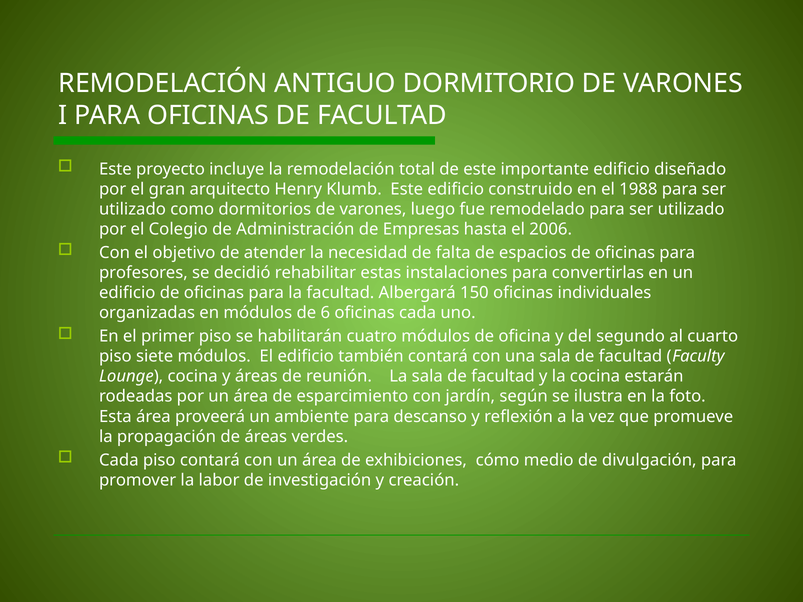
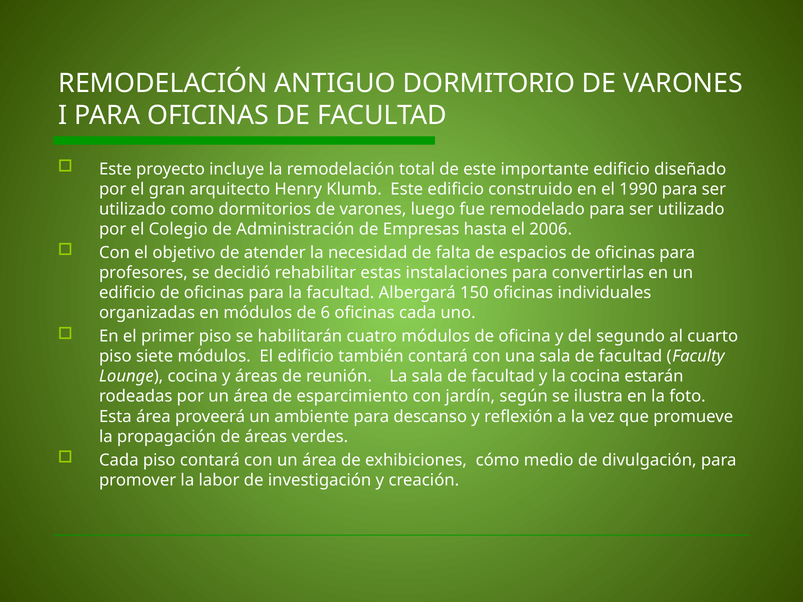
1988: 1988 -> 1990 (638, 189)
